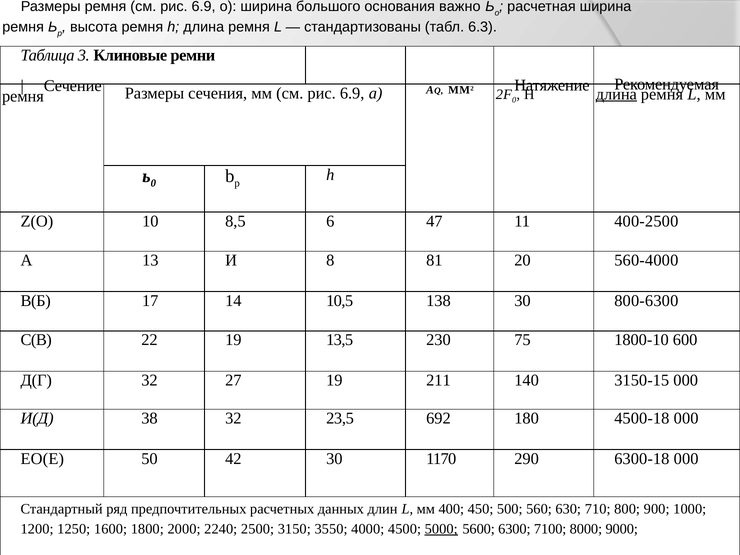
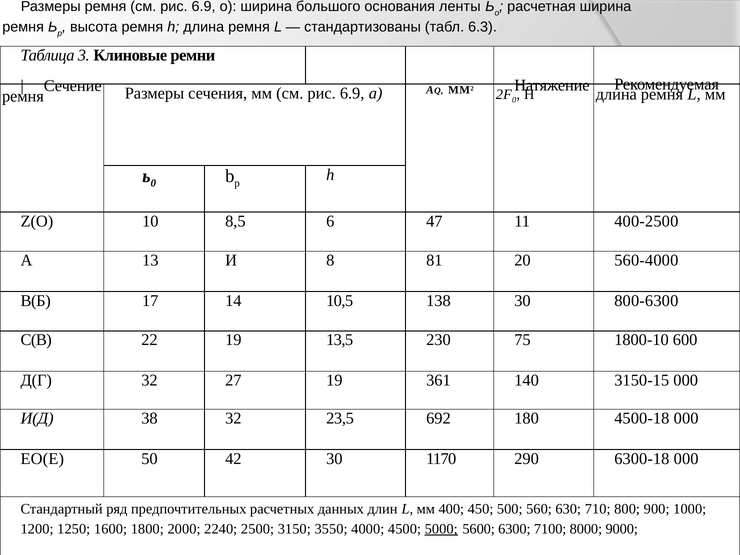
важно: важно -> ленты (460, 7)
длина underline: present -> none (616, 94)
211: 211 -> 361 (438, 380)
